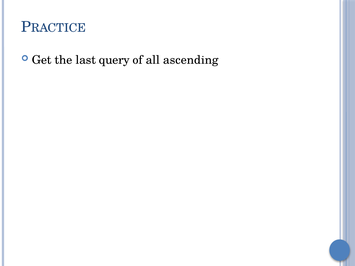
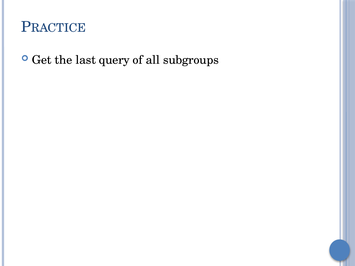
ascending: ascending -> subgroups (191, 60)
